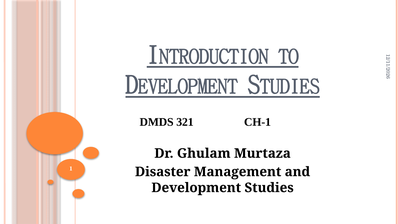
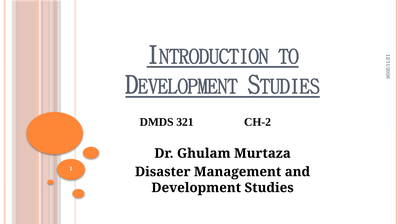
CH-1: CH-1 -> CH-2 (258, 122)
